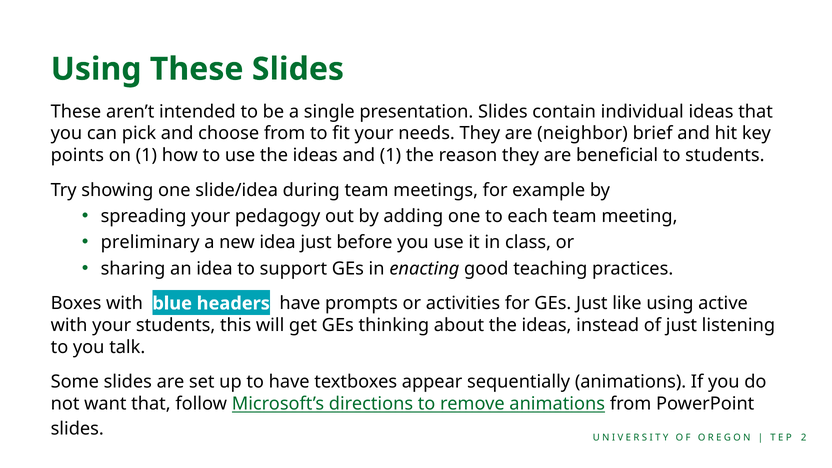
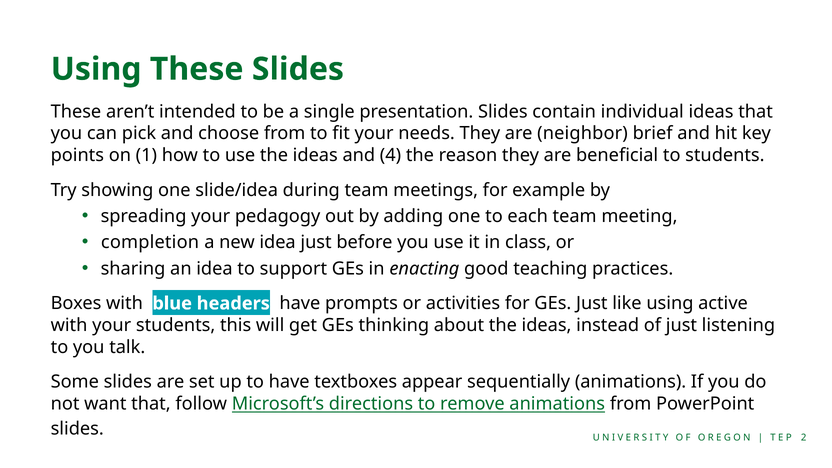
and 1: 1 -> 4 (391, 155)
preliminary: preliminary -> completion (150, 242)
